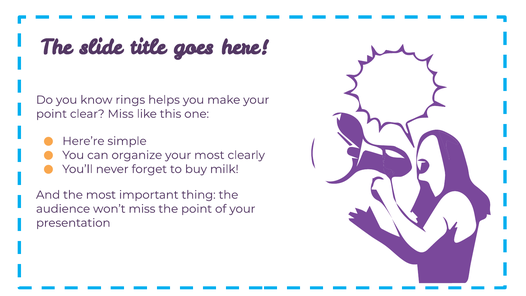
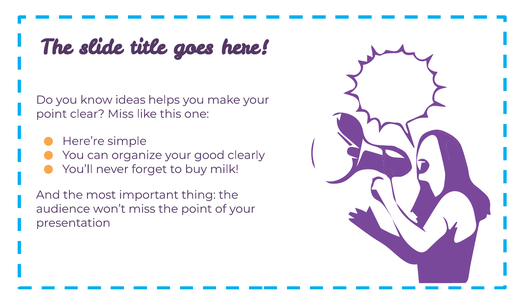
rings: rings -> ideas (130, 100)
your most: most -> good (209, 155)
